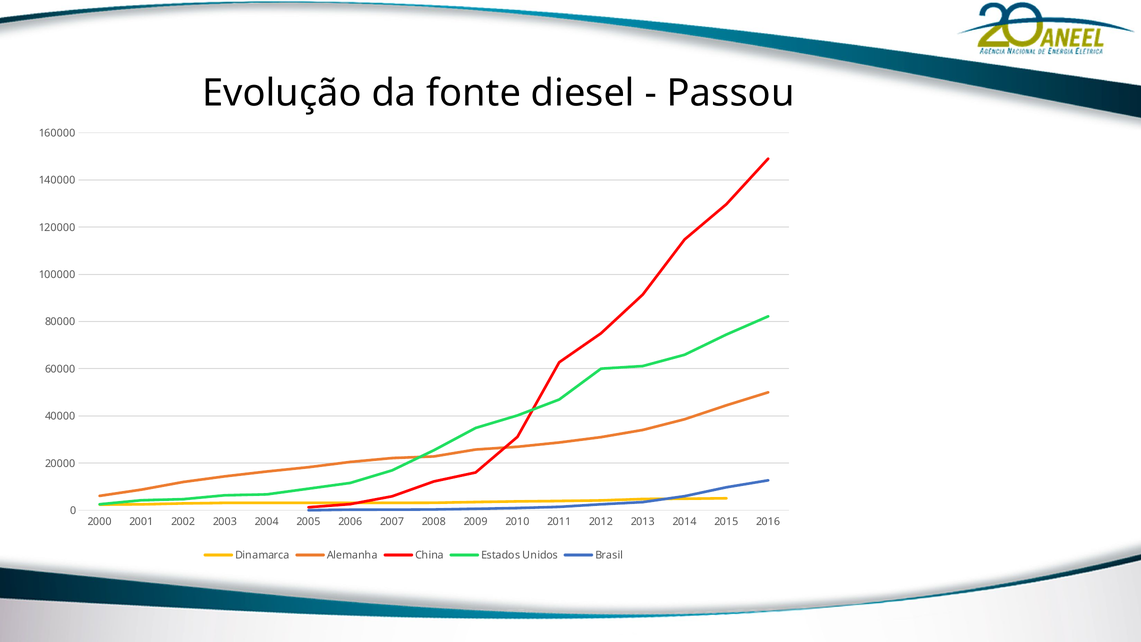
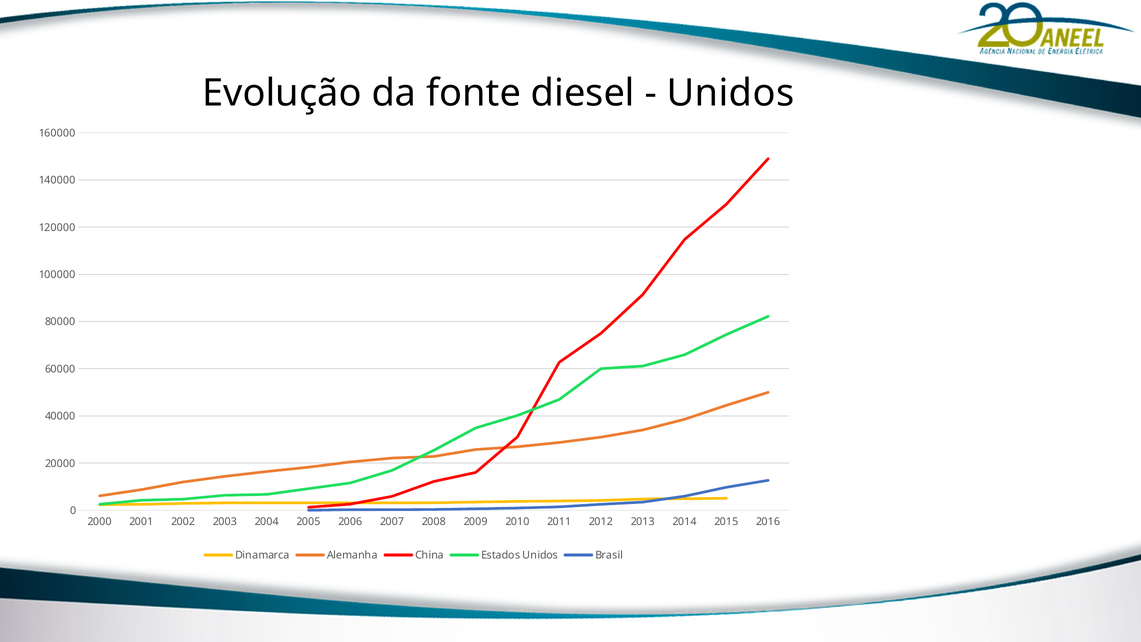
Passou: Passou -> Unidos (730, 93)
